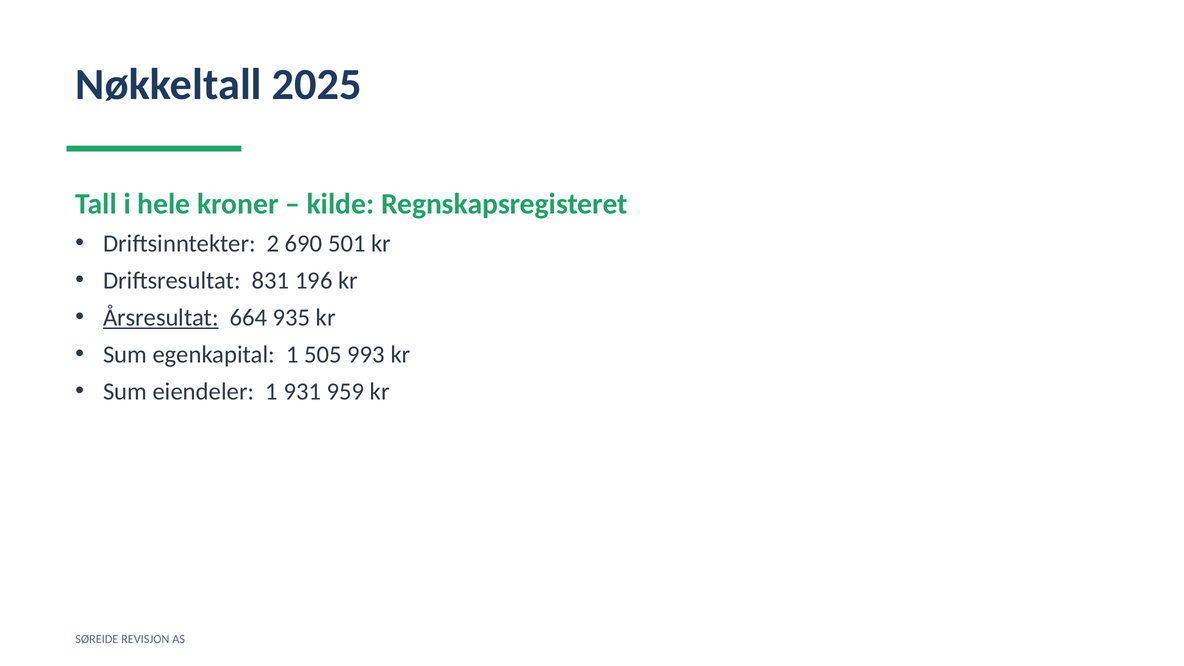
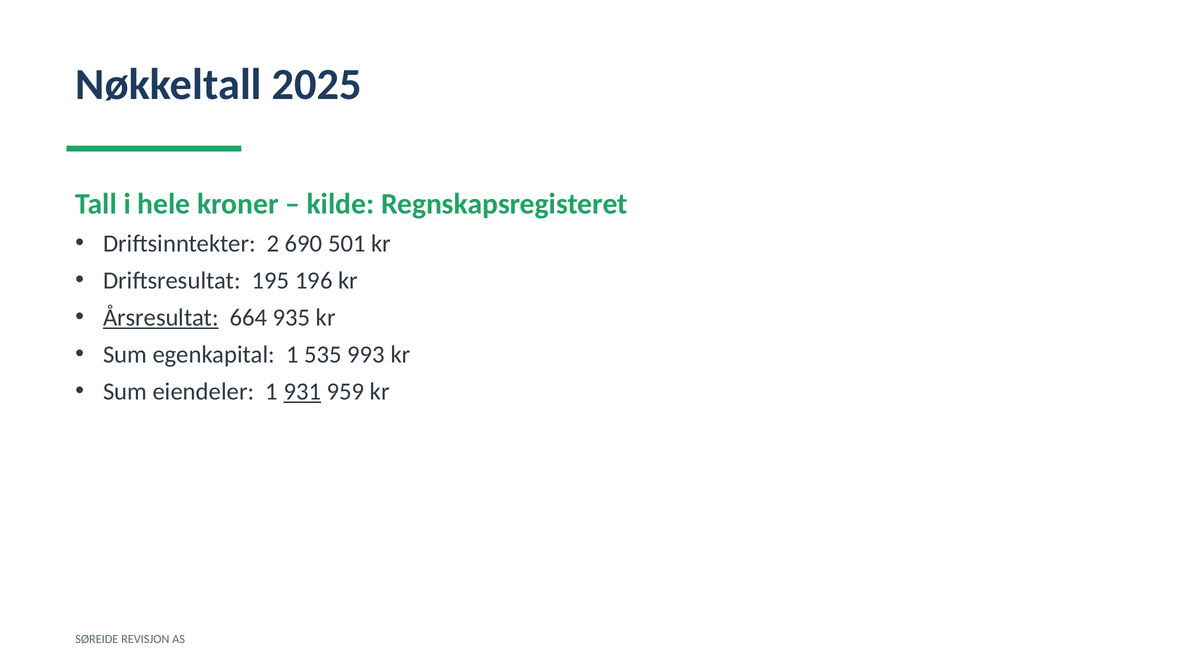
831: 831 -> 195 (271, 280)
505: 505 -> 535 (323, 355)
931 underline: none -> present (302, 392)
